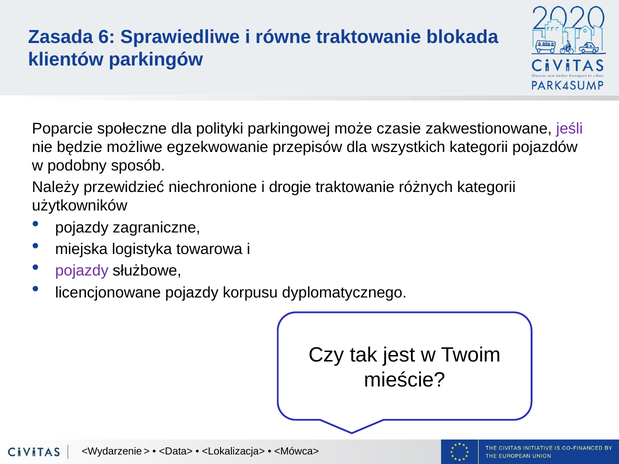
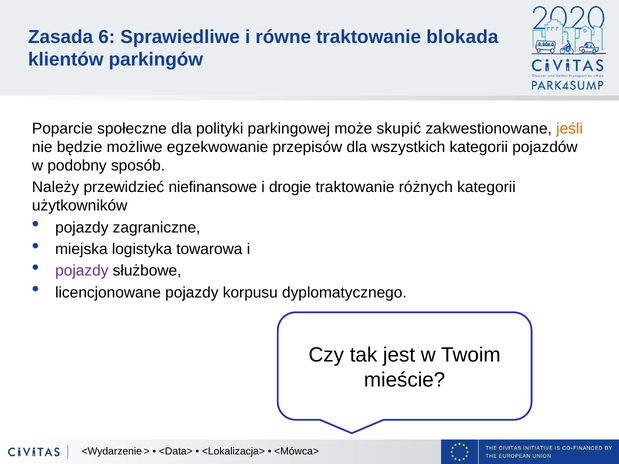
czasie: czasie -> skupić (399, 129)
jeśli colour: purple -> orange (570, 129)
niechronione: niechronione -> niefinansowe (213, 187)
